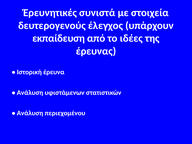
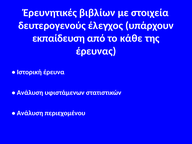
συνιστά: συνιστά -> βιβλίων (97, 13)
ιδέες: ιδέες -> κάθε (131, 38)
